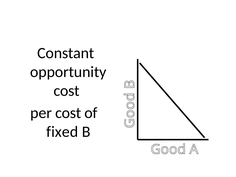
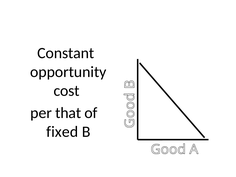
per cost: cost -> that (68, 113)
